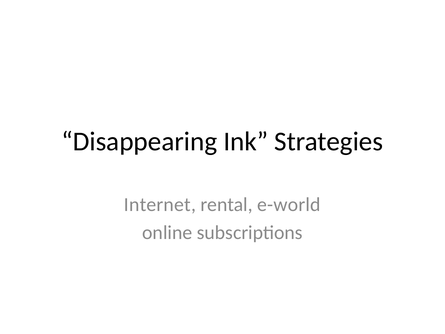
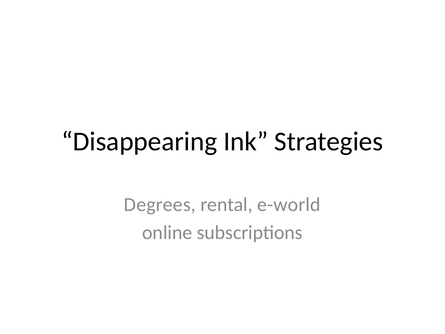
Internet: Internet -> Degrees (160, 205)
